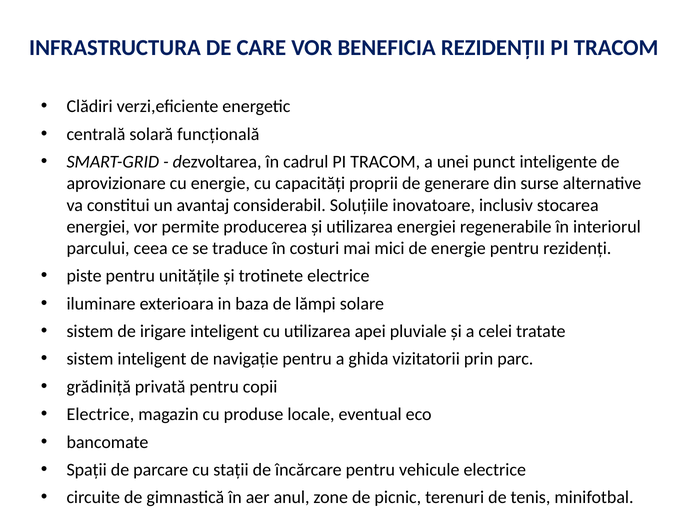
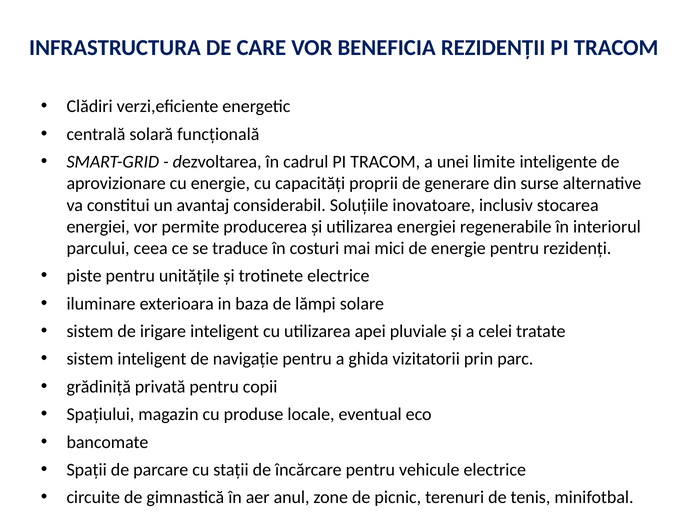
punct: punct -> limite (494, 162)
Electrice: Electrice -> Spațiului (100, 414)
